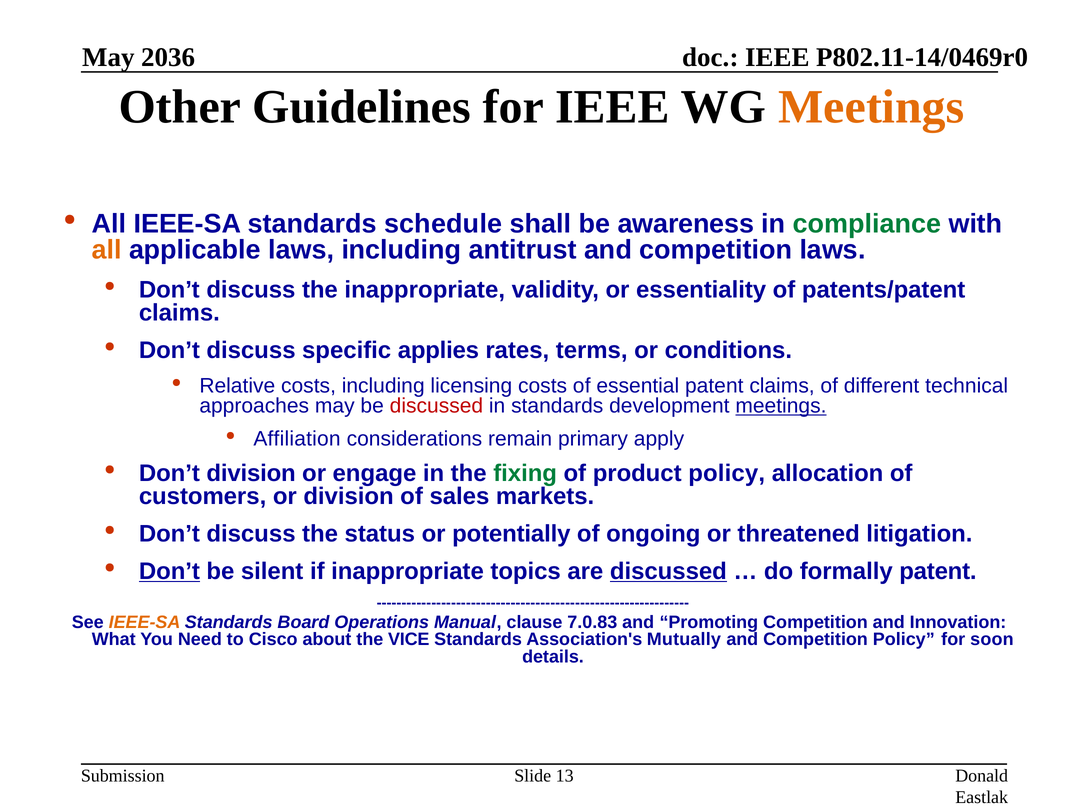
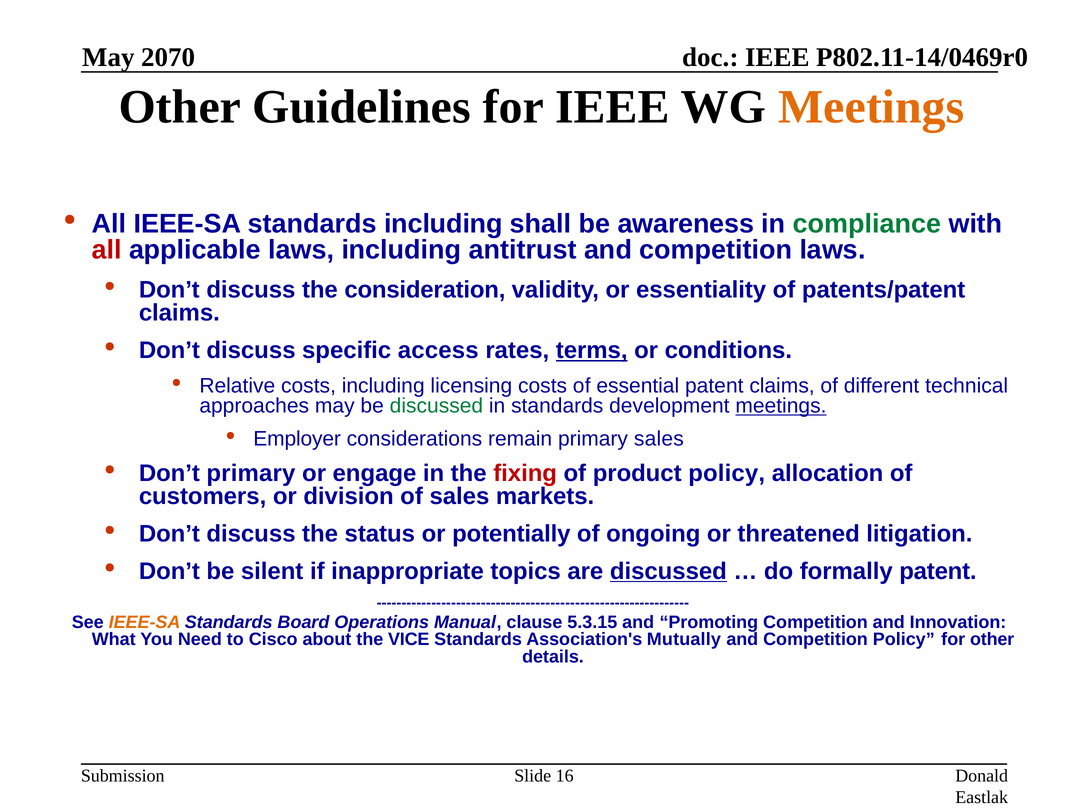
2036: 2036 -> 2070 (168, 58)
standards schedule: schedule -> including (443, 224)
all colour: orange -> red (107, 250)
the inappropriate: inappropriate -> consideration (425, 290)
applies: applies -> access (438, 350)
terms underline: none -> present (592, 350)
discussed colour: red -> green (436, 406)
Affiliation: Affiliation -> Employer (297, 439)
primary apply: apply -> sales (659, 439)
Don’t division: division -> primary (251, 474)
fixing colour: green -> red (525, 474)
Don’t underline: present -> none (169, 571)
7.0.83: 7.0.83 -> 5.3.15 (592, 622)
for soon: soon -> other (992, 640)
13: 13 -> 16 (565, 776)
